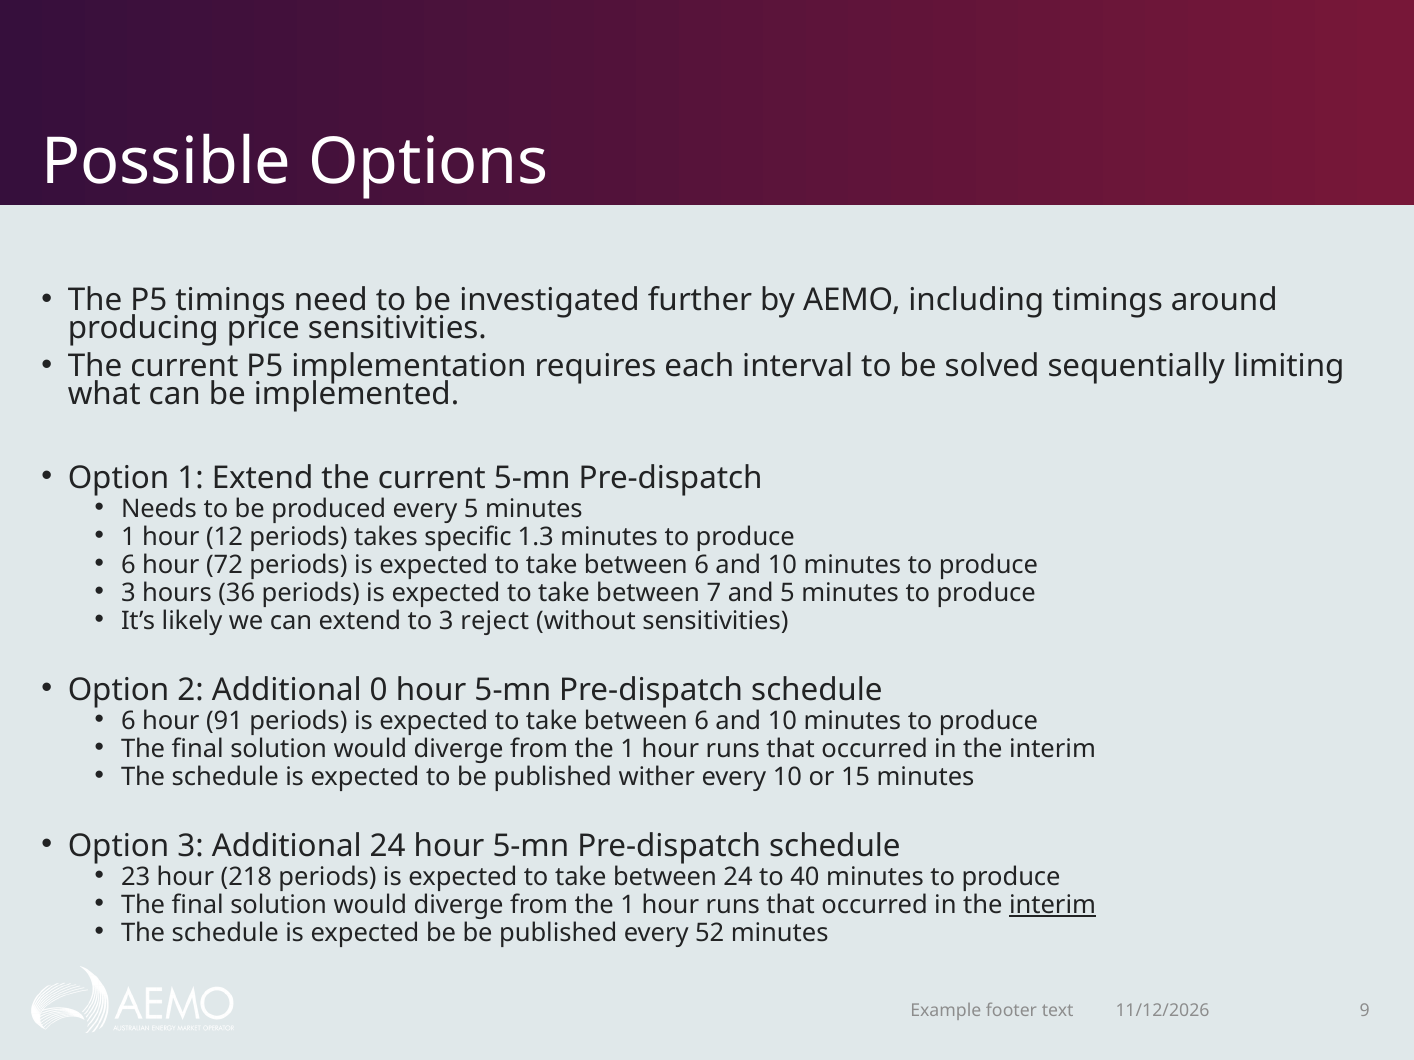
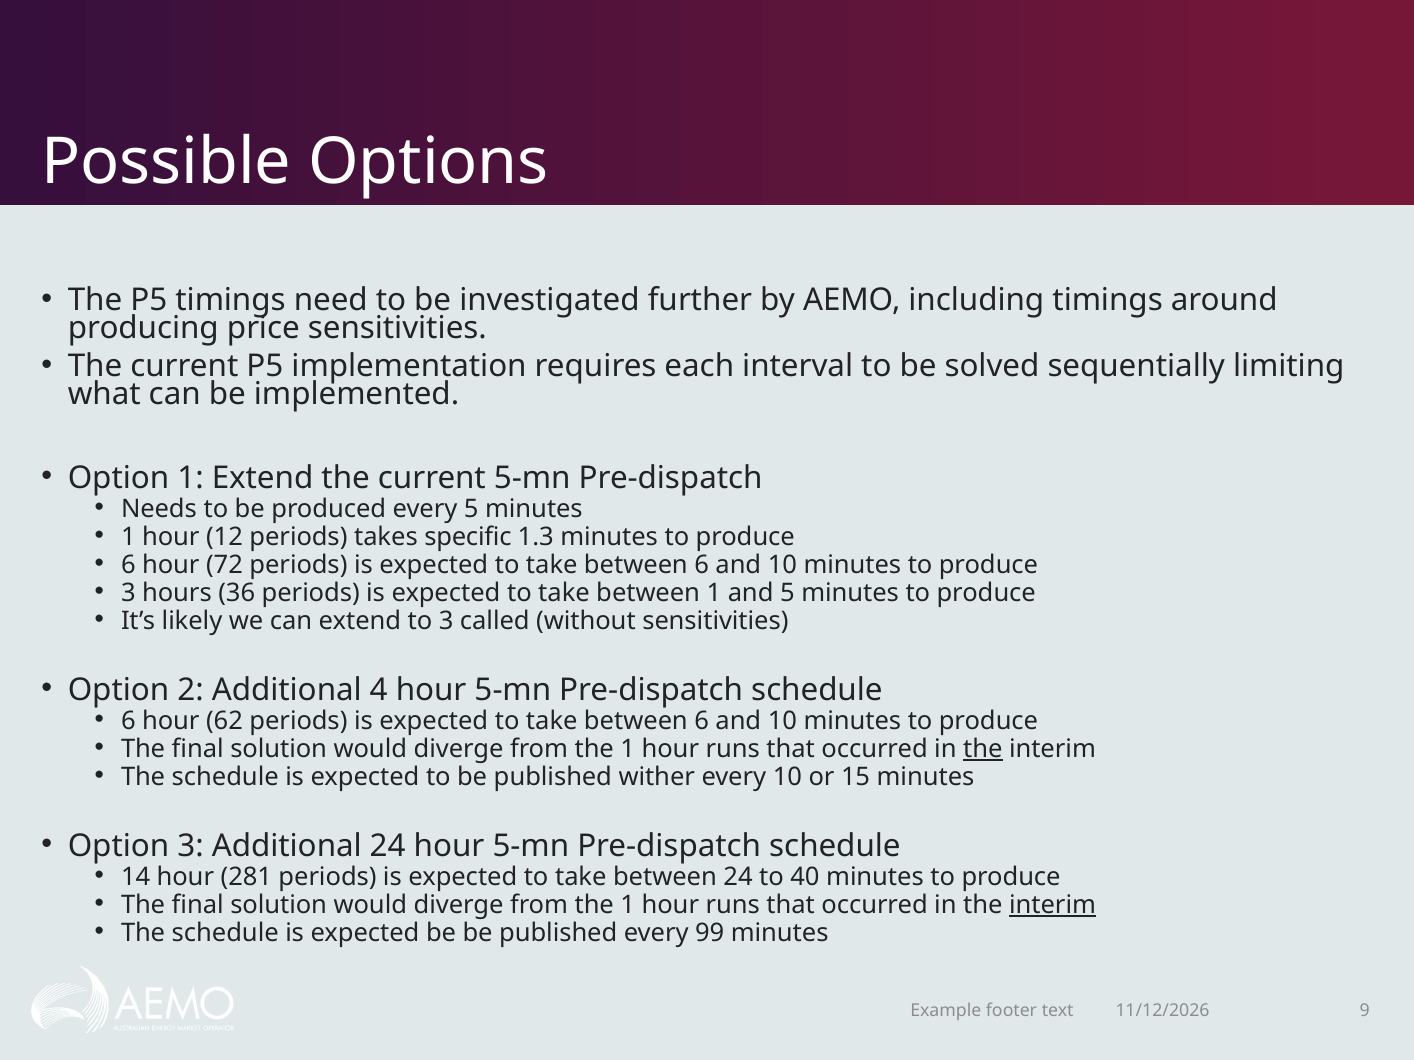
between 7: 7 -> 1 (714, 593)
reject: reject -> called (495, 621)
0: 0 -> 4 (379, 691)
91: 91 -> 62 (225, 721)
the underline: none -> present (983, 749)
23: 23 -> 14 (136, 877)
218: 218 -> 281 (246, 877)
52: 52 -> 99 (710, 933)
